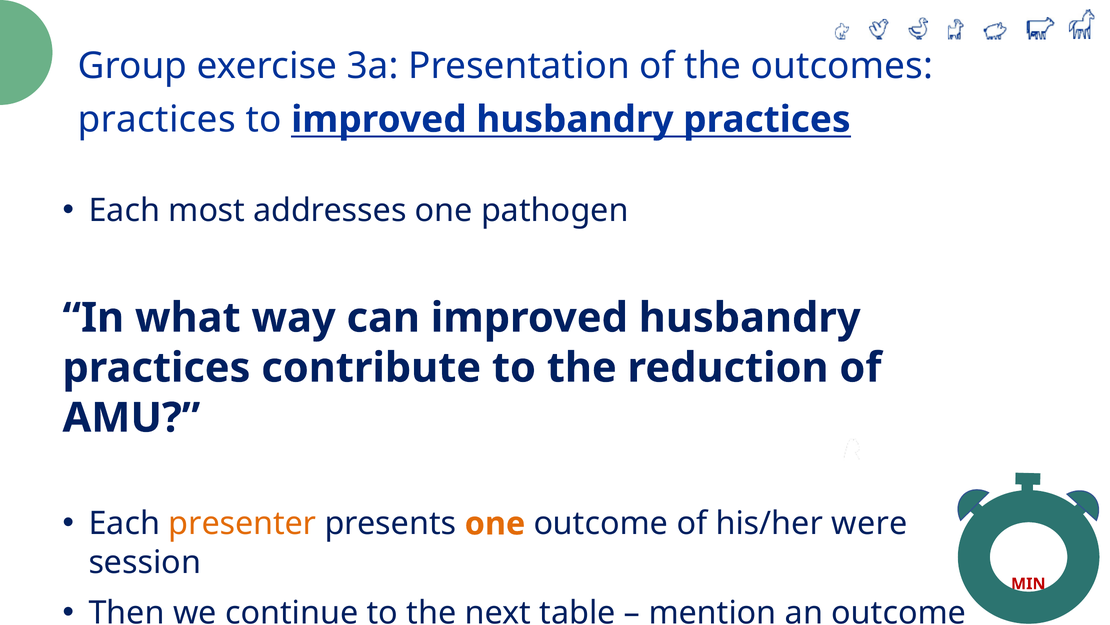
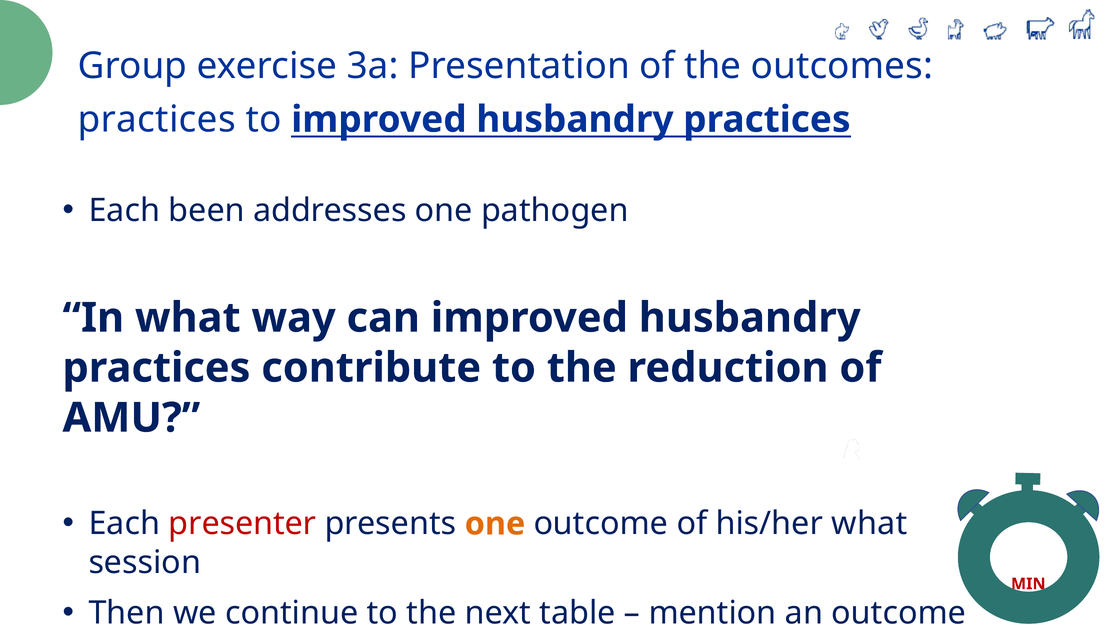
Each most: most -> been (207, 211)
presenter colour: orange -> red (242, 523)
his/her were: were -> what (869, 523)
